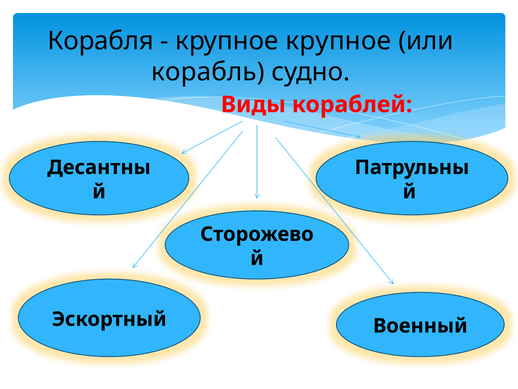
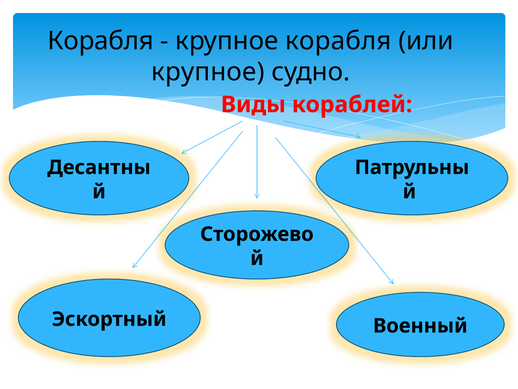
крупное крупное: крупное -> корабля (338, 41)
корабль: корабль -> крупное (208, 72)
